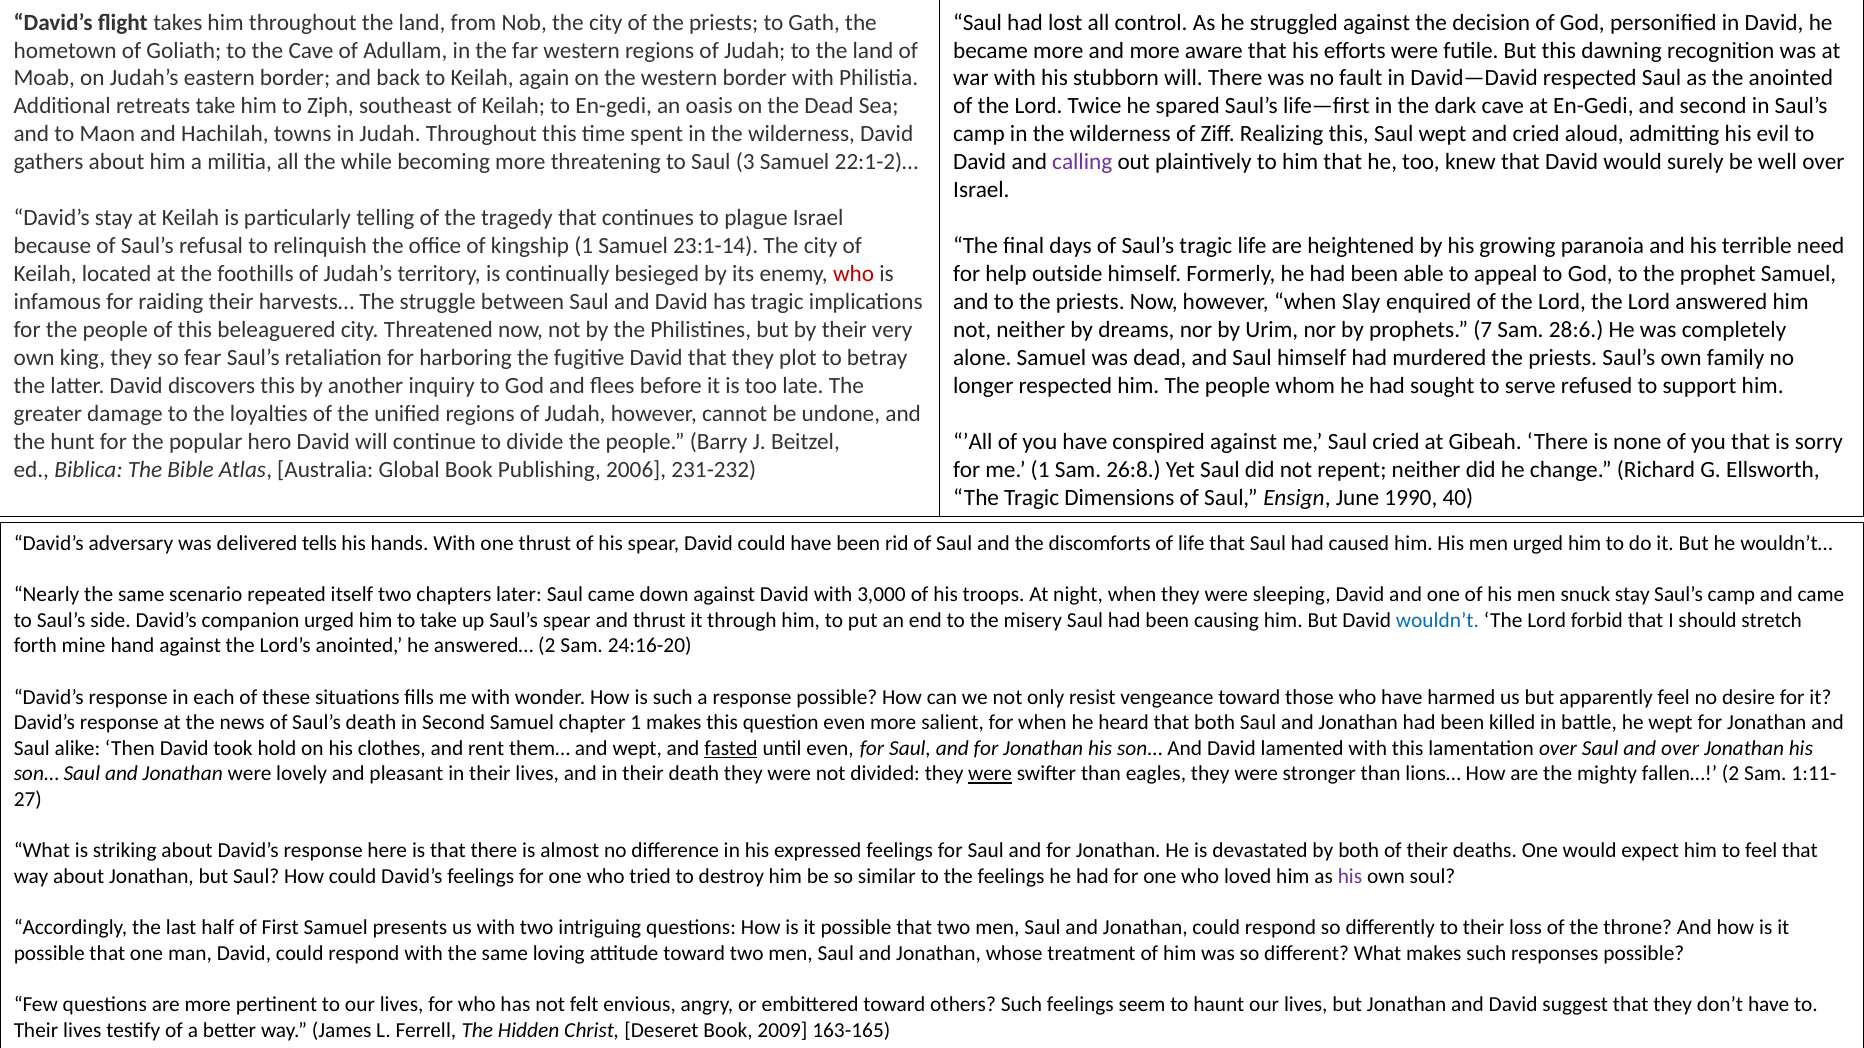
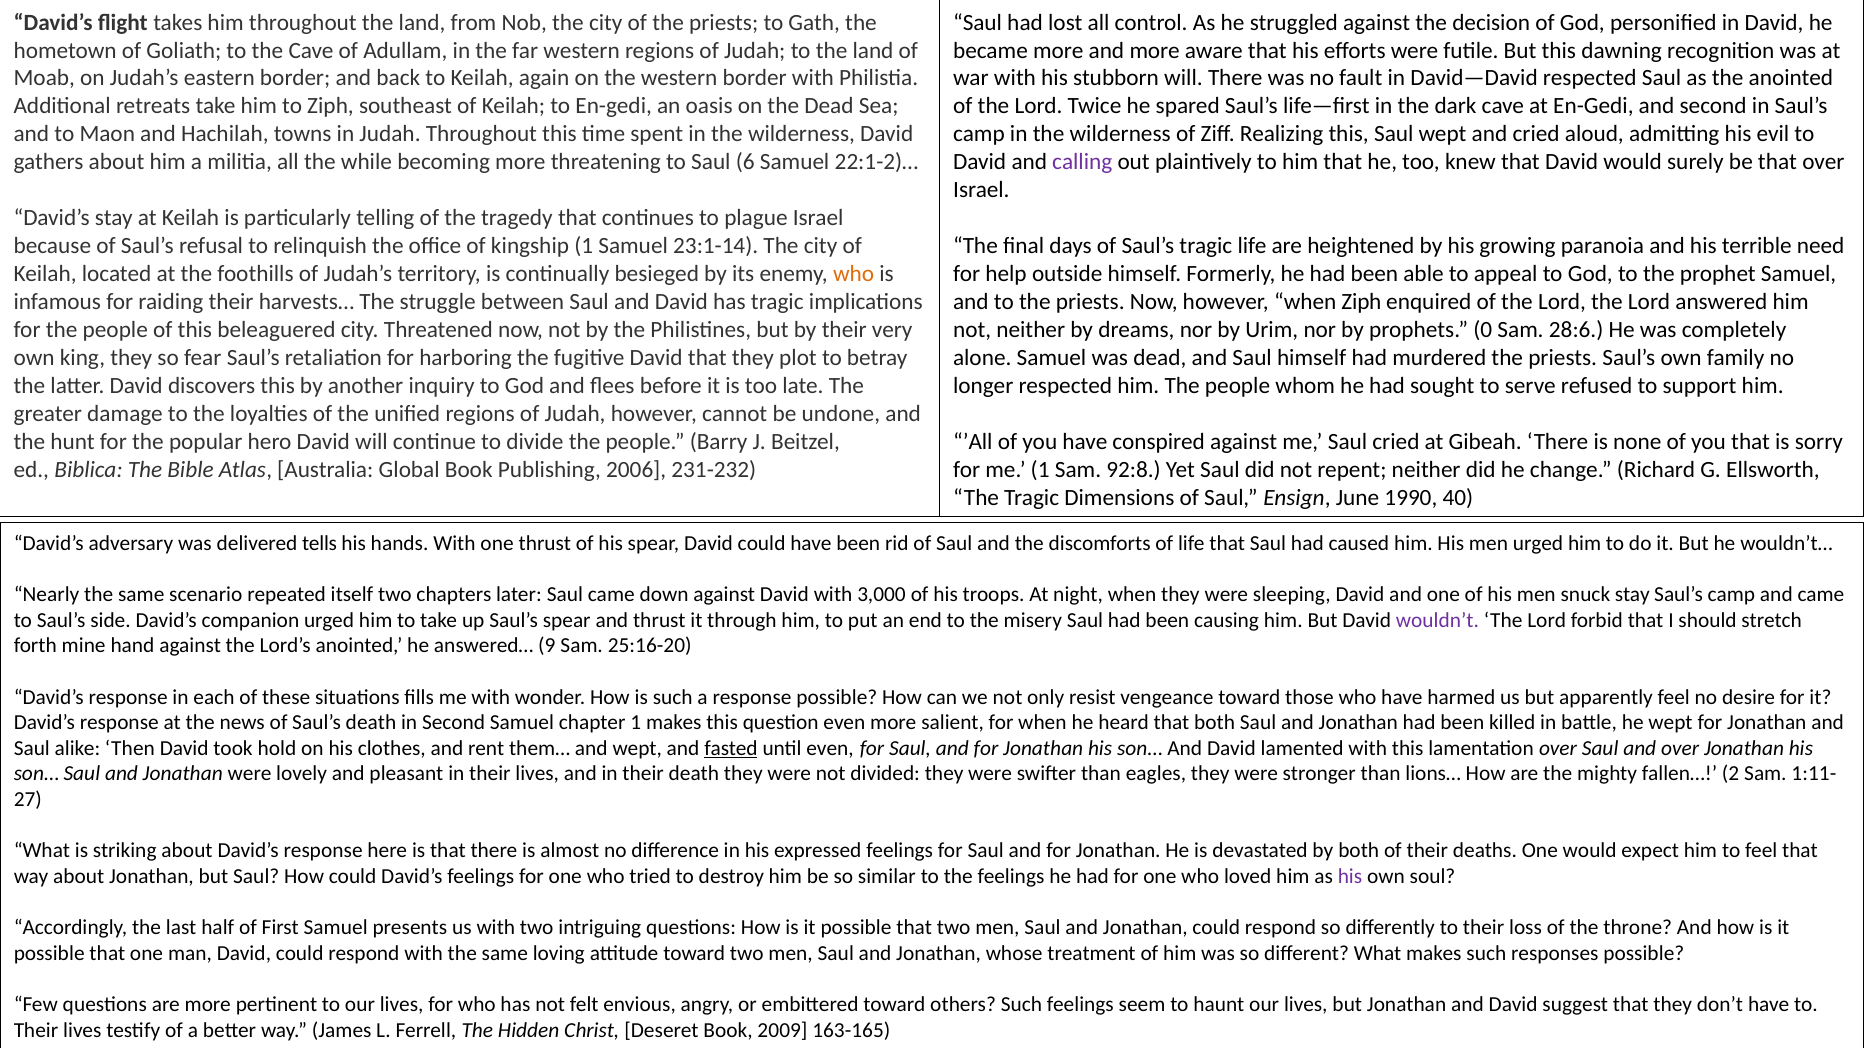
3: 3 -> 6 (745, 162)
be well: well -> that (1778, 162)
who colour: red -> orange (854, 274)
when Slay: Slay -> Ziph (1361, 302)
7: 7 -> 0 (1483, 330)
26:8: 26:8 -> 92:8 (1133, 470)
wouldn’t colour: blue -> purple (1437, 620)
answered… 2: 2 -> 9 (547, 646)
24:16-20: 24:16-20 -> 25:16-20 (650, 646)
were underline: present -> none (990, 774)
